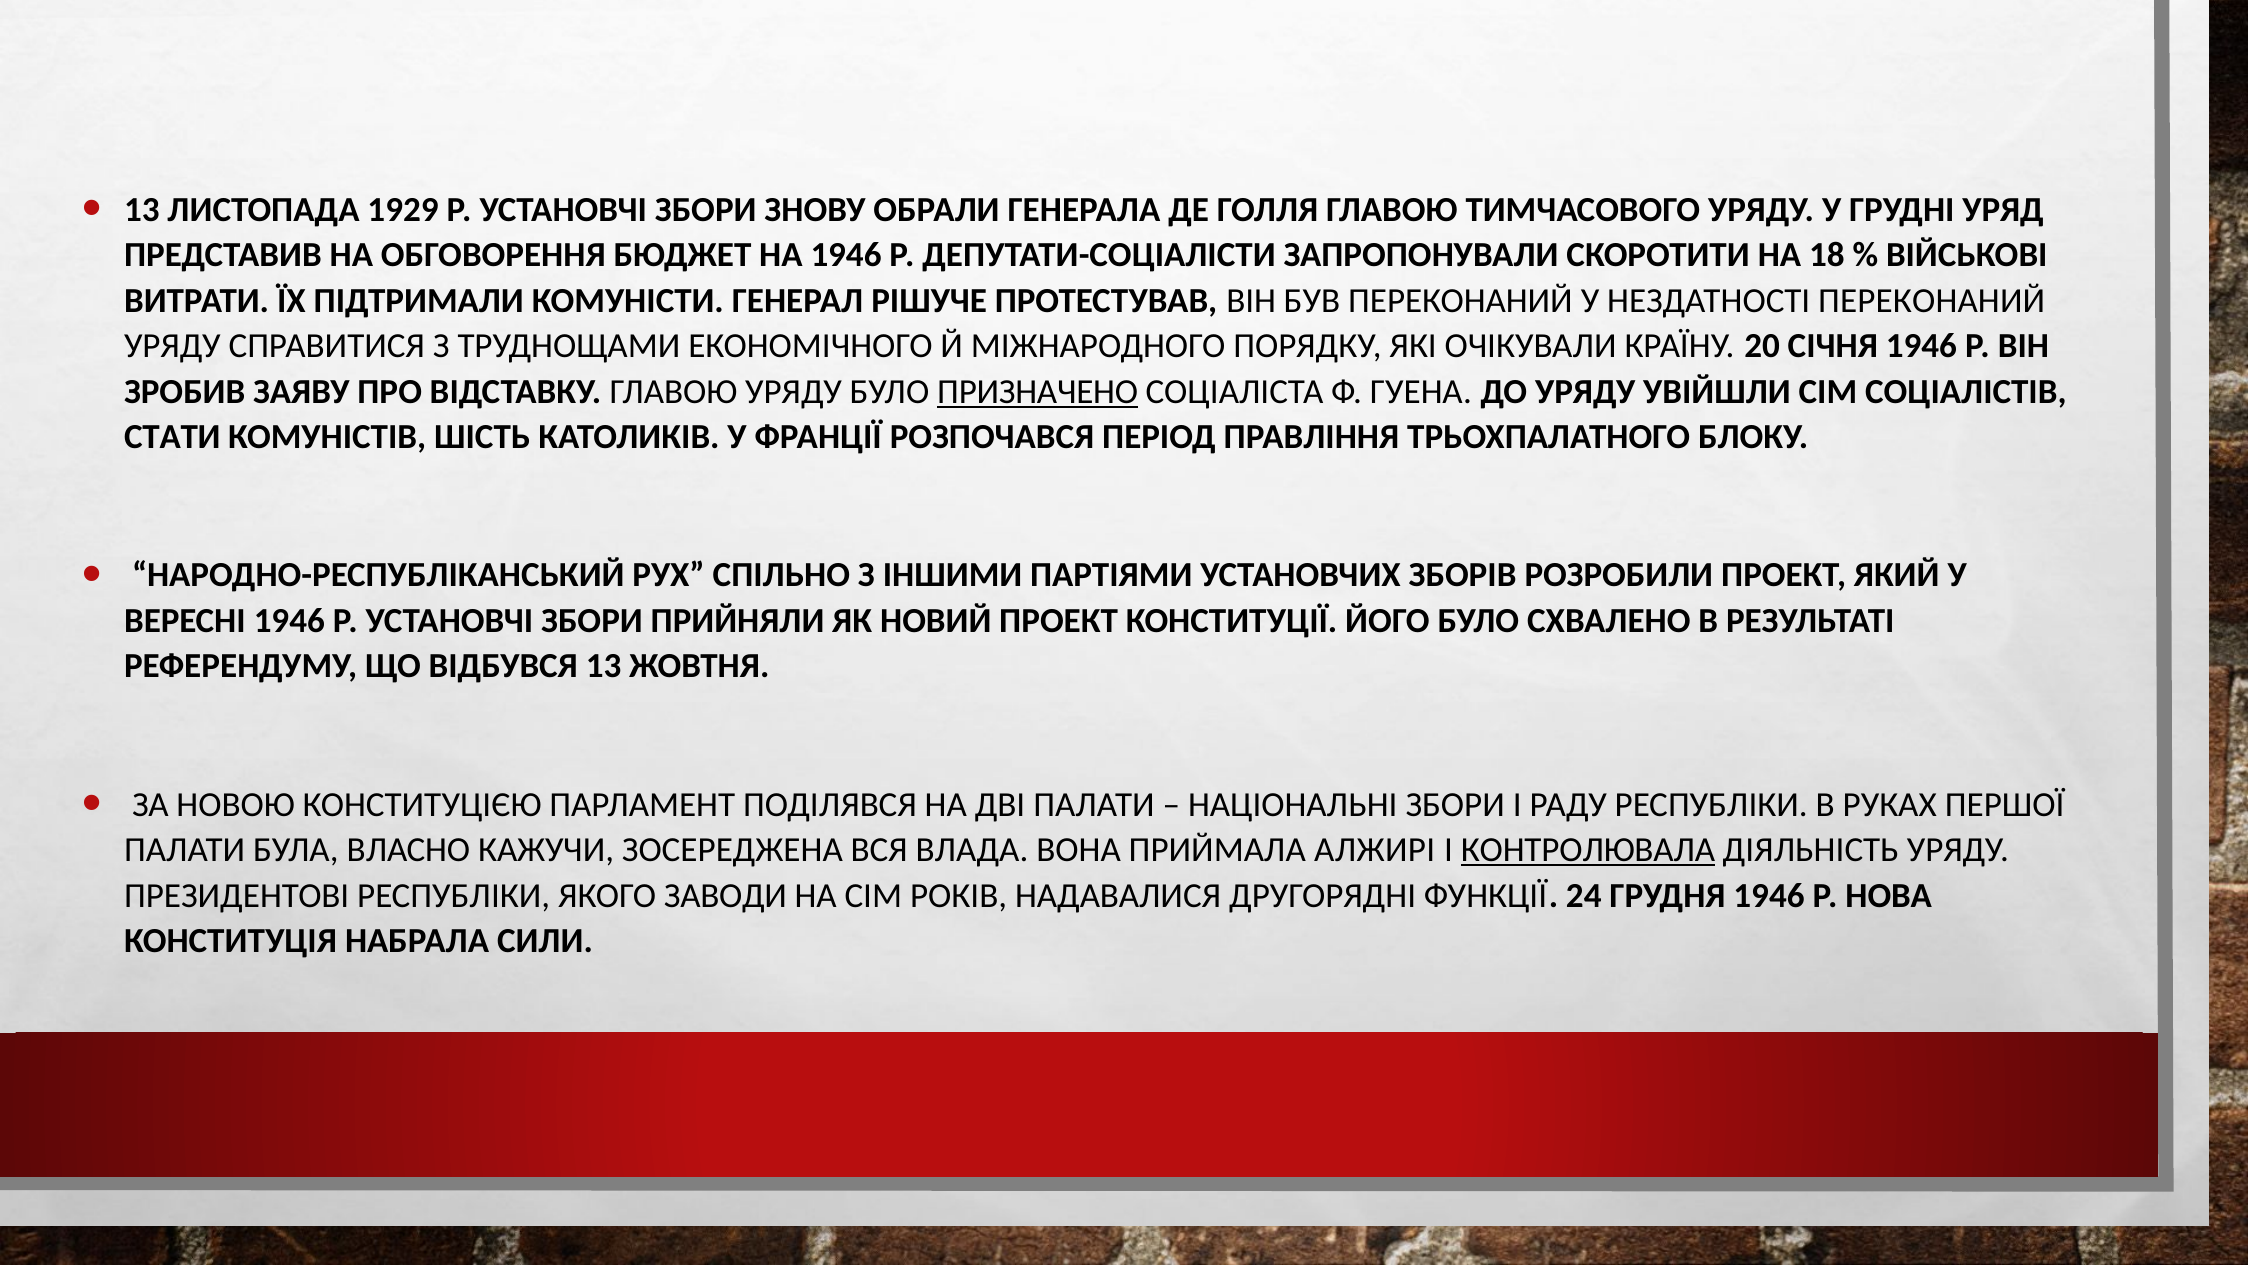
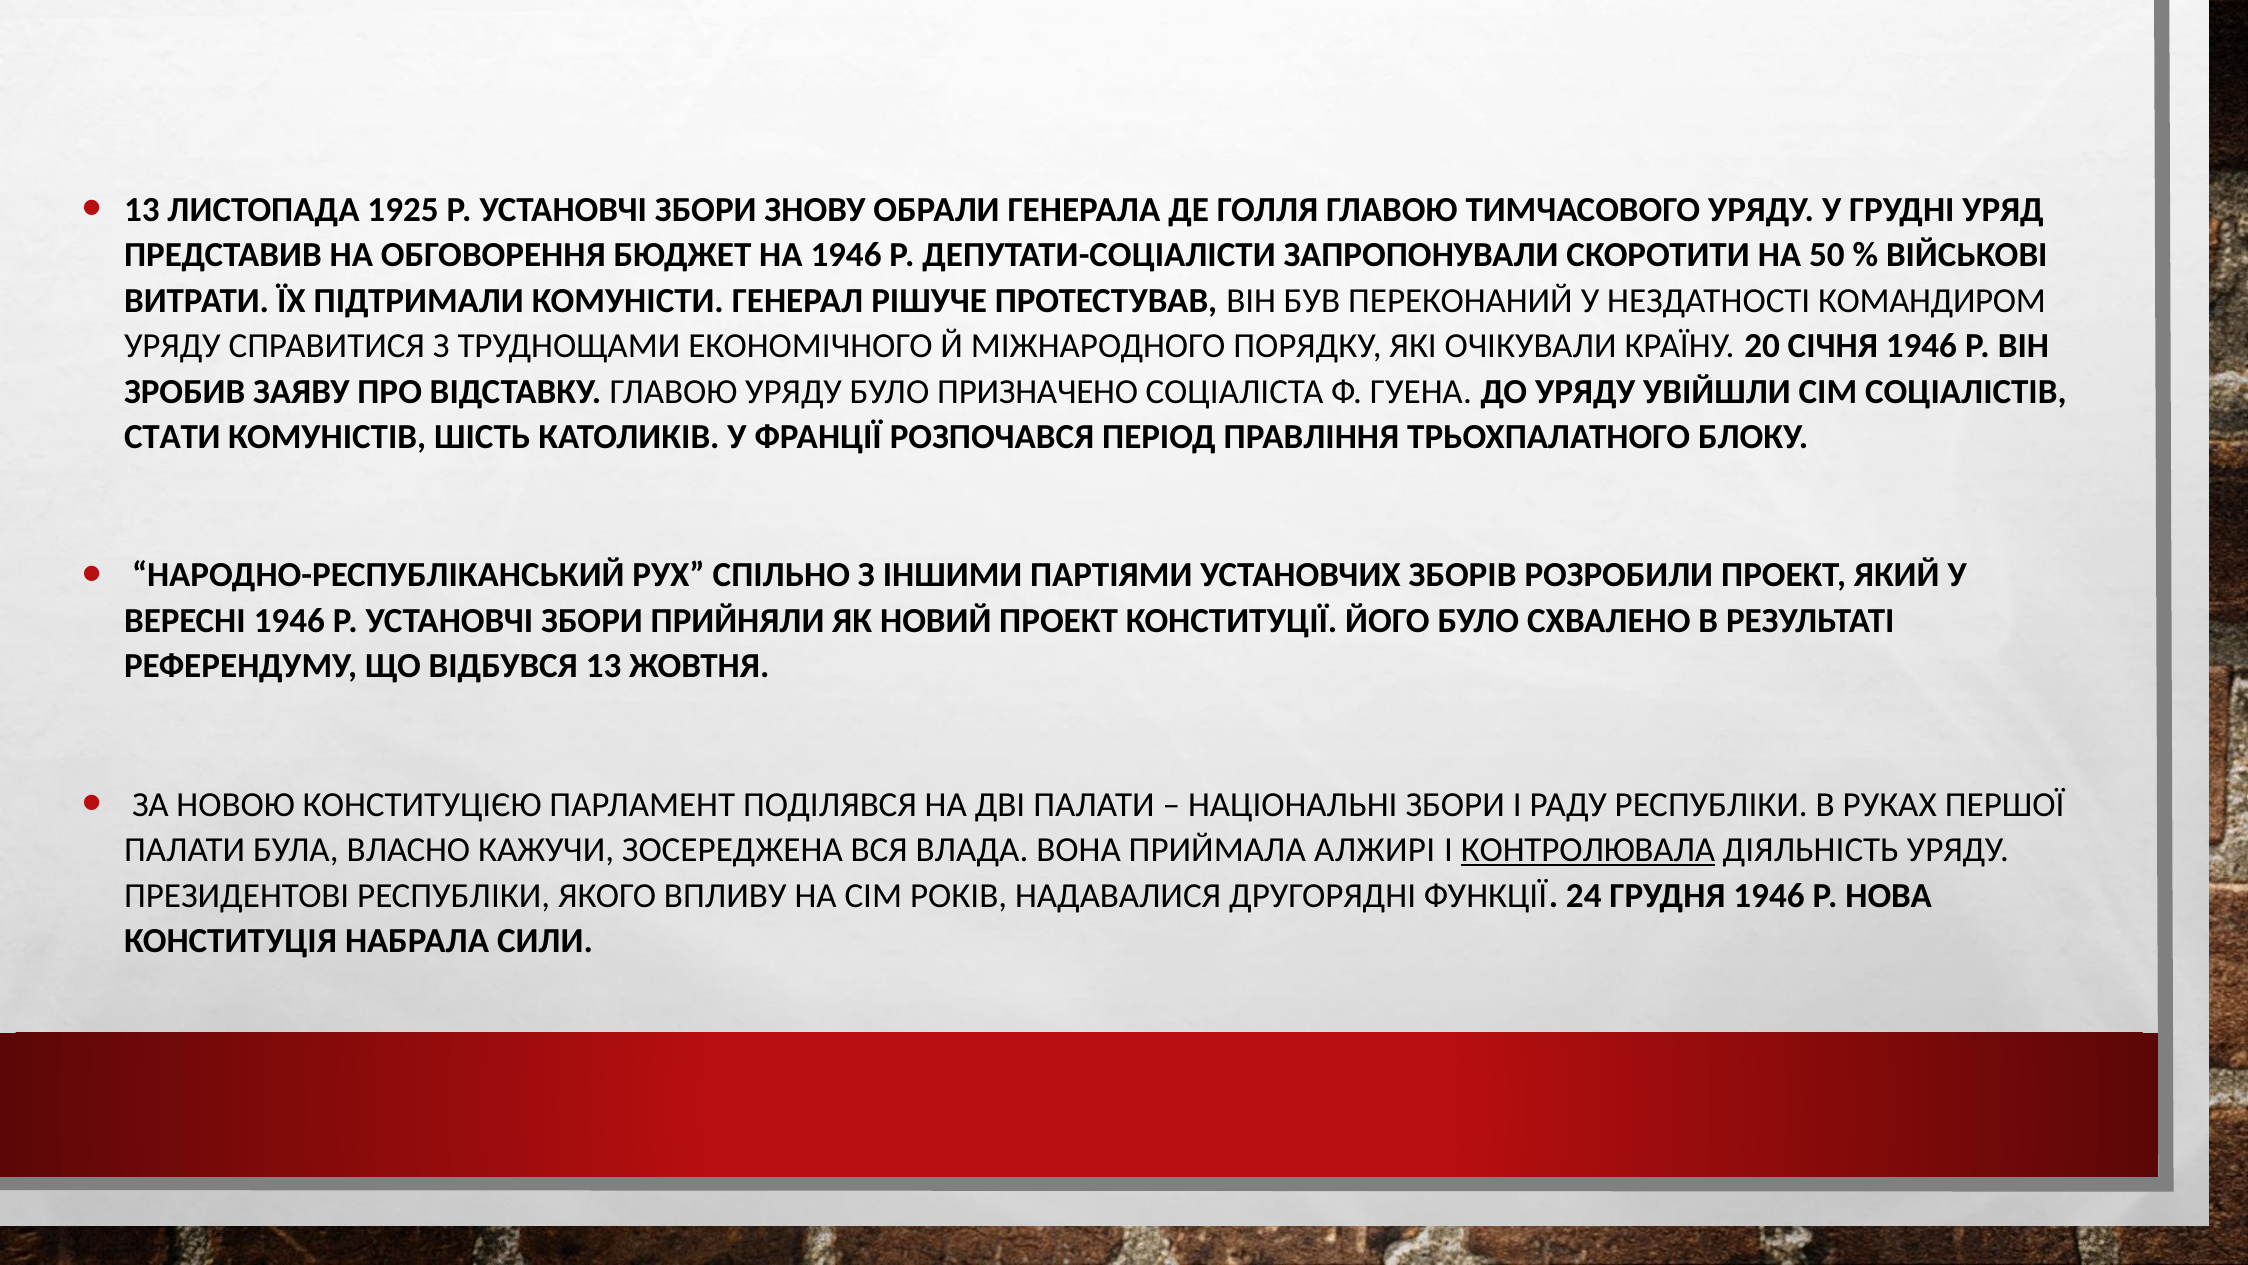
1929: 1929 -> 1925 (403, 210)
18: 18 -> 50 (1827, 255)
НЕЗДАТНОСТІ ПЕРЕКОНАНИЙ: ПЕРЕКОНАНИЙ -> КОМАНДИРОМ (1932, 301)
ПРИЗНАЧЕНО underline: present -> none (1038, 391)
ЗАВОДИ: ЗАВОДИ -> ВПЛИВУ (725, 895)
